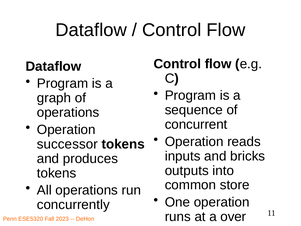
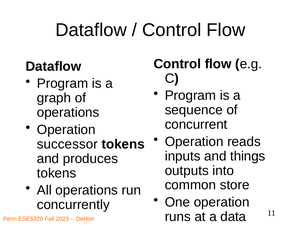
bricks: bricks -> things (248, 156)
over: over -> data (233, 216)
